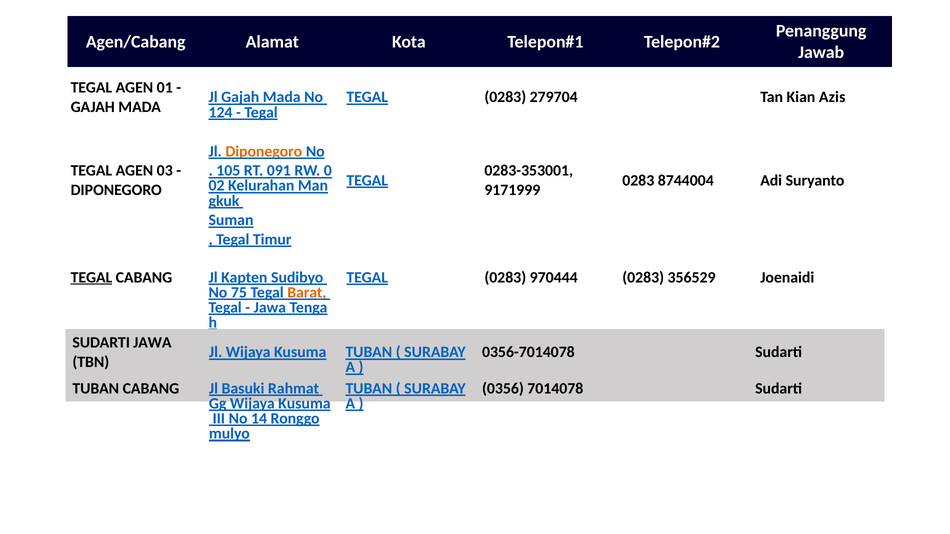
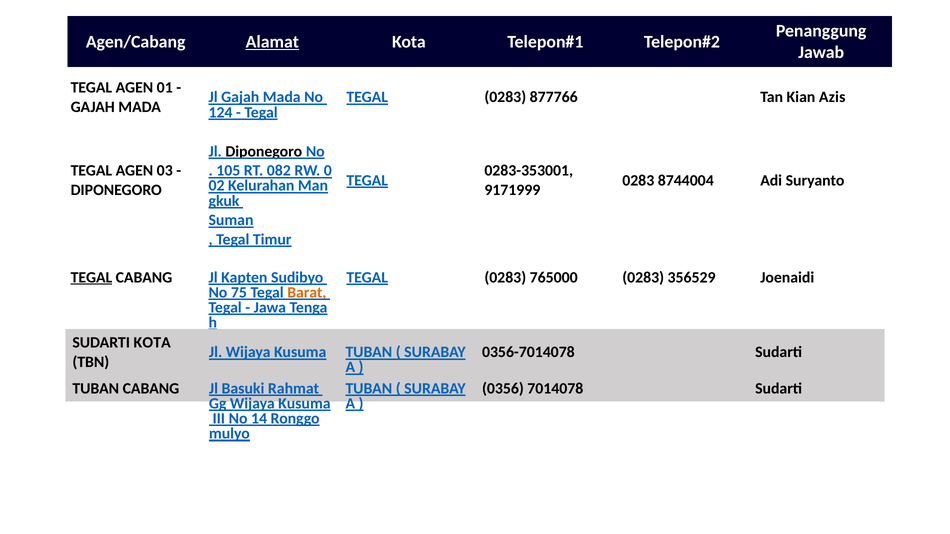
Alamat underline: none -> present (272, 42)
279704: 279704 -> 877766 (554, 97)
Diponegoro colour: orange -> black (264, 151)
091: 091 -> 082 (279, 171)
970444: 970444 -> 765000 (554, 277)
SUDARTI JAWA: JAWA -> KOTA (152, 343)
